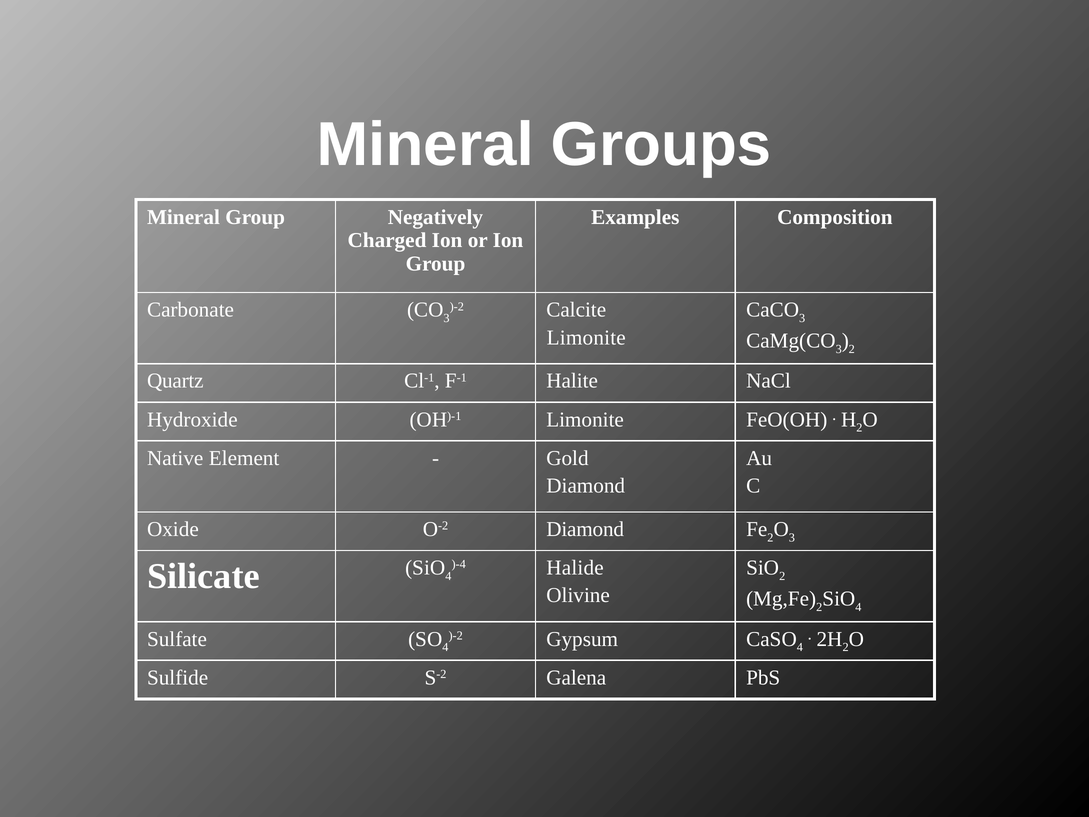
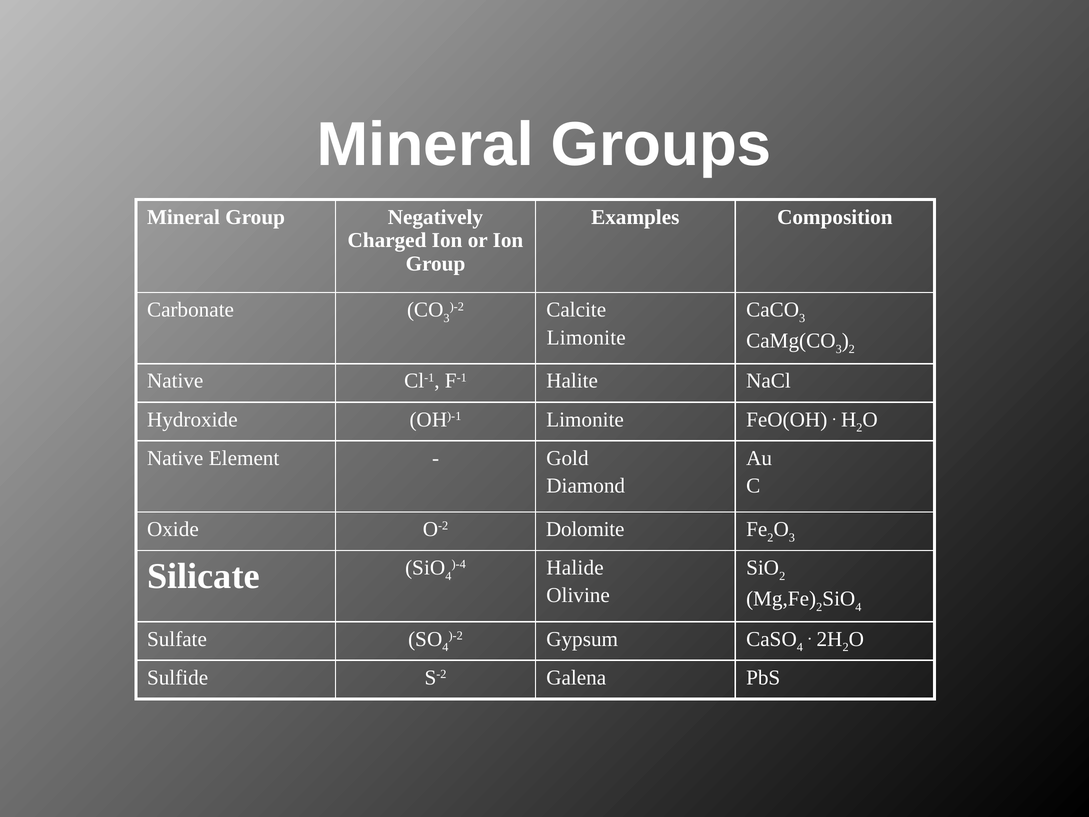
Quartz: Quartz -> Native (175, 381)
O-2 Diamond: Diamond -> Dolomite (585, 529)
